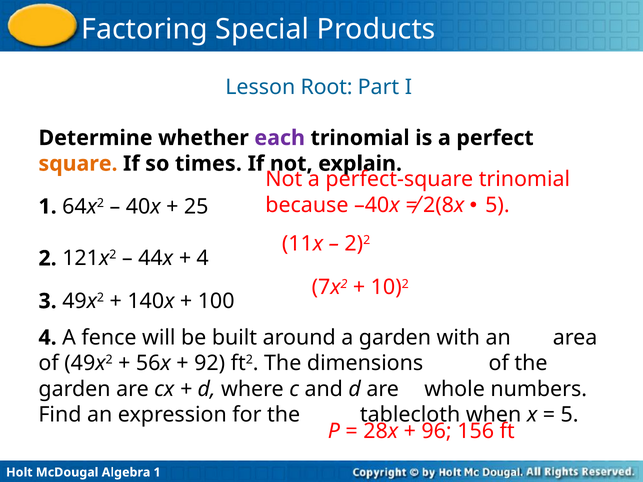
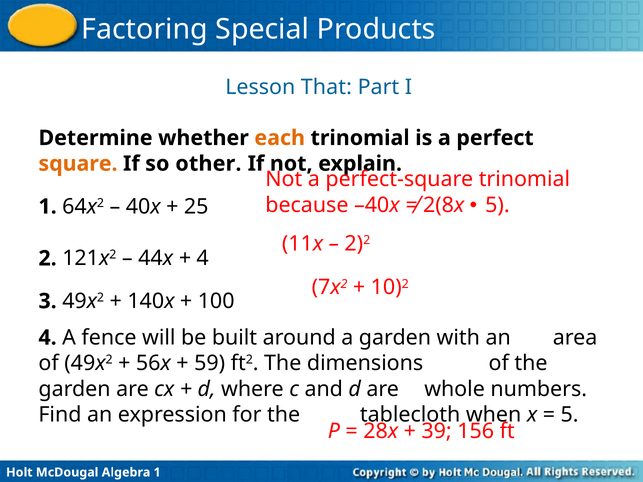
Root: Root -> That (326, 87)
each colour: purple -> orange (280, 138)
times: times -> other (208, 164)
92: 92 -> 59 (210, 363)
96: 96 -> 39 (437, 431)
